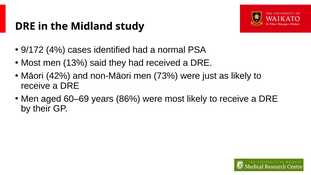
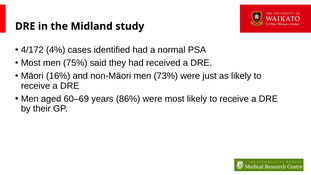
9/172: 9/172 -> 4/172 (32, 50)
13%: 13% -> 75% (75, 63)
42%: 42% -> 16% (58, 76)
